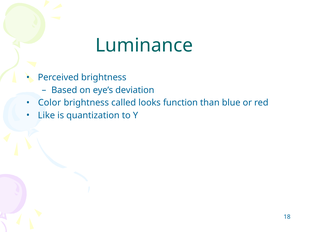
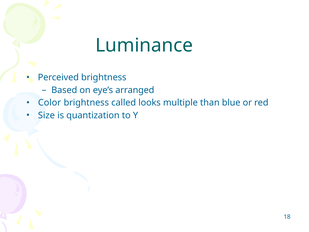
deviation: deviation -> arranged (135, 90)
function: function -> multiple (180, 103)
Like: Like -> Size (46, 115)
